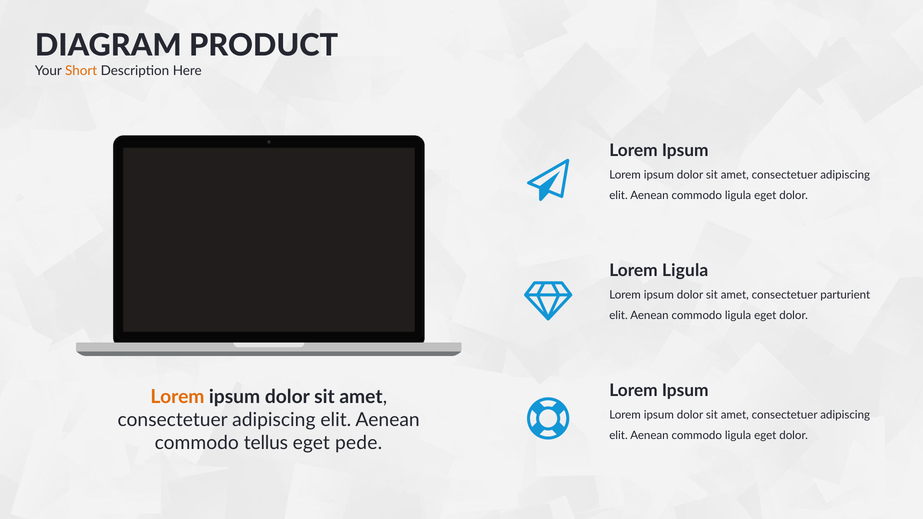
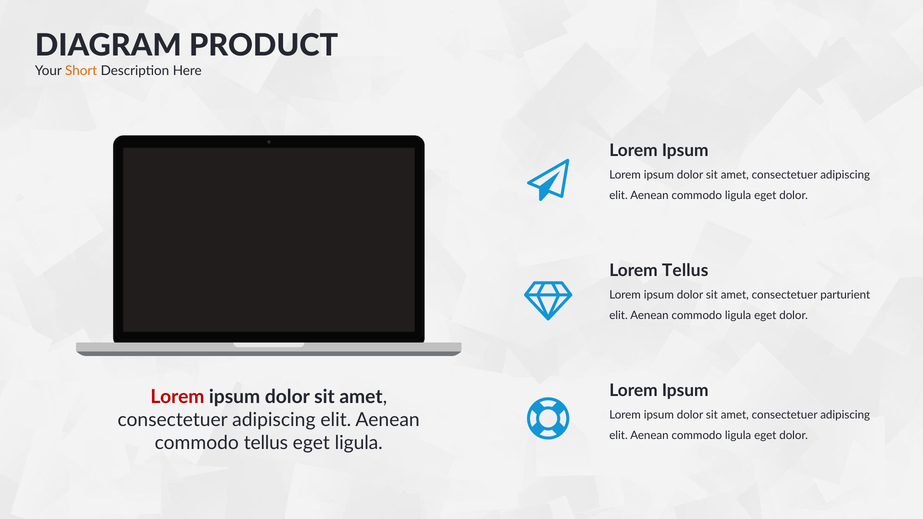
Lorem Ligula: Ligula -> Tellus (685, 271)
Lorem colour: orange -> red (177, 397)
eget pede: pede -> ligula (359, 443)
